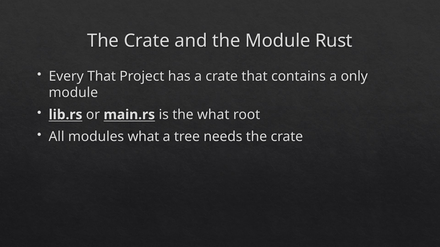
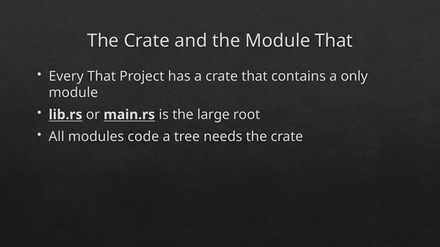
Module Rust: Rust -> That (334, 41)
the what: what -> large (213, 115)
modules what: what -> code (143, 137)
